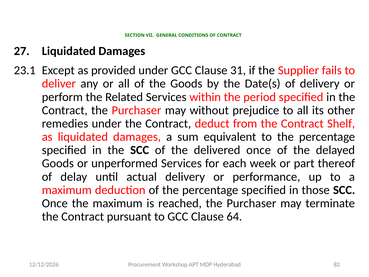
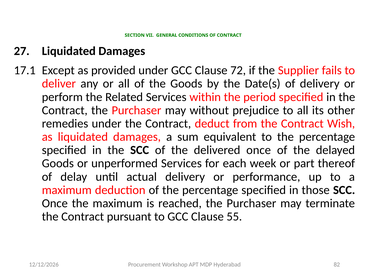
23.1: 23.1 -> 17.1 (25, 70)
31: 31 -> 72 (238, 70)
Shelf: Shelf -> Wish (341, 123)
64: 64 -> 55 (234, 216)
